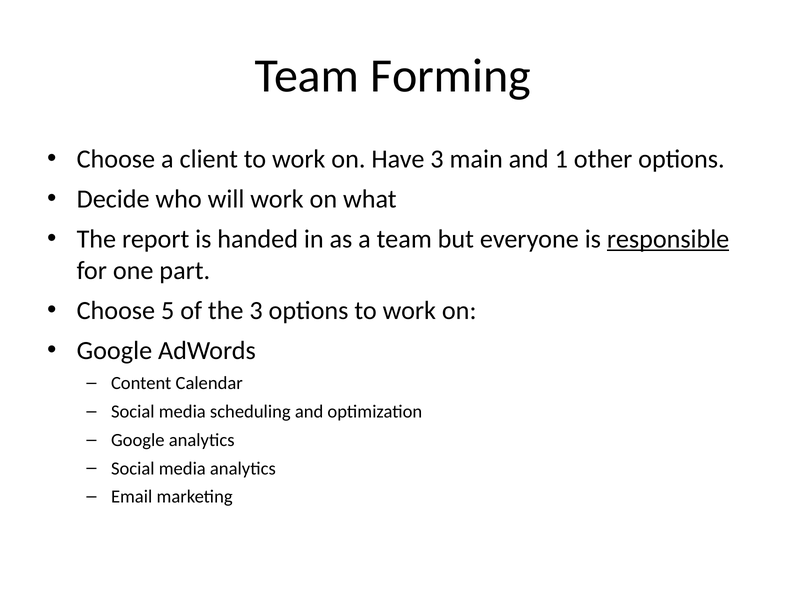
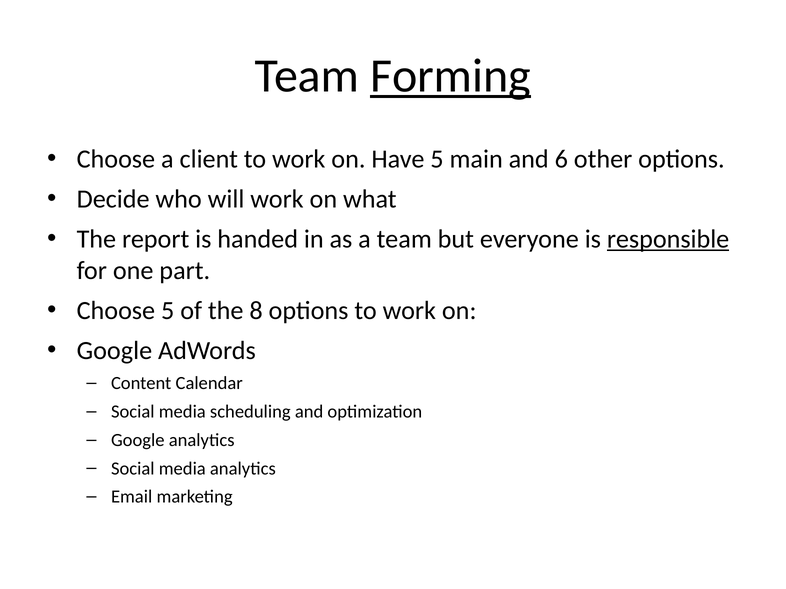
Forming underline: none -> present (450, 76)
Have 3: 3 -> 5 (437, 159)
1: 1 -> 6 (561, 159)
the 3: 3 -> 8 (256, 311)
